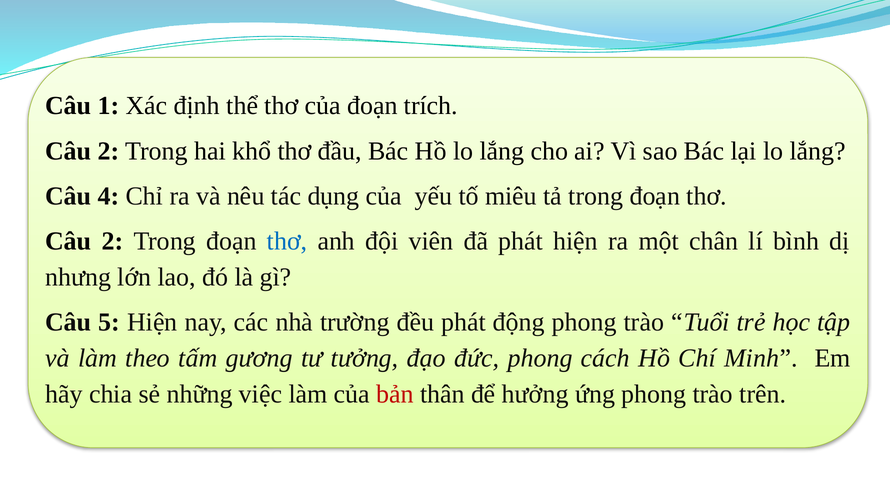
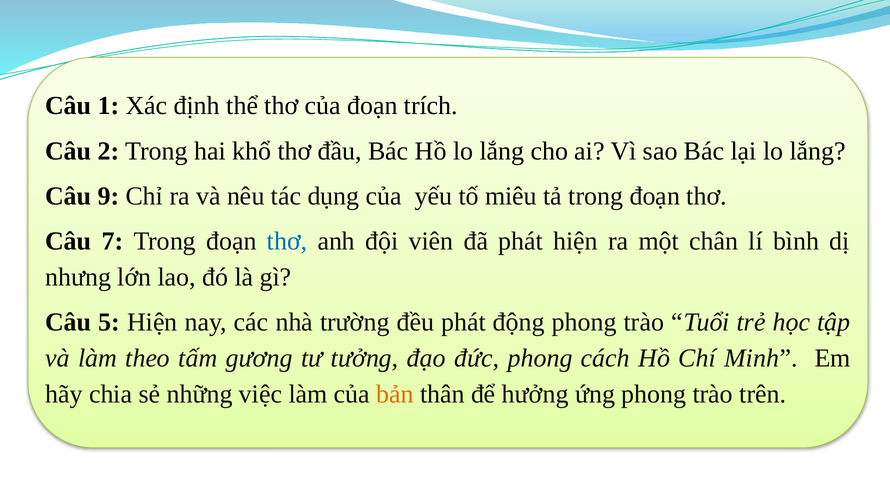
4: 4 -> 9 (109, 196)
2: 2 -> 7 (112, 241)
bản colour: red -> orange (395, 394)
